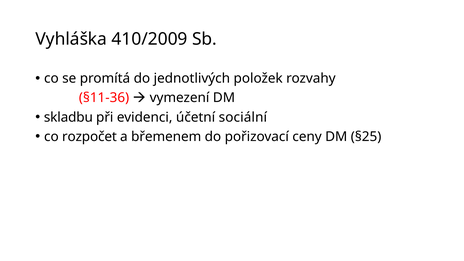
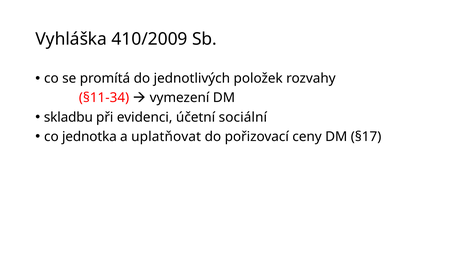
§11-36: §11-36 -> §11-34 (104, 98)
rozpočet: rozpočet -> jednotka (89, 137)
břemenem: břemenem -> uplatňovat (166, 137)
§25: §25 -> §17 (366, 137)
